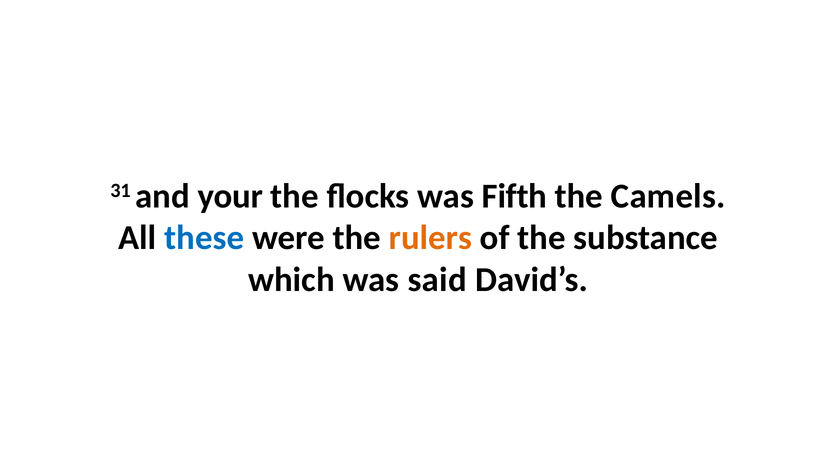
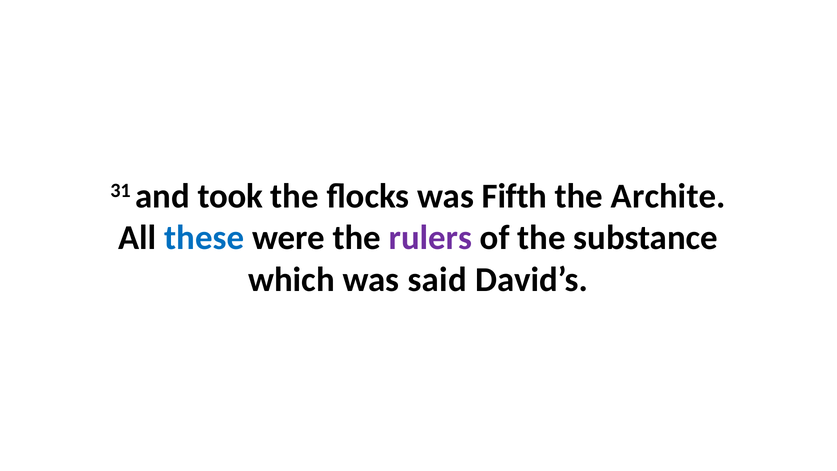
your: your -> took (230, 196)
Camels: Camels -> Archite (668, 196)
rulers colour: orange -> purple (430, 238)
